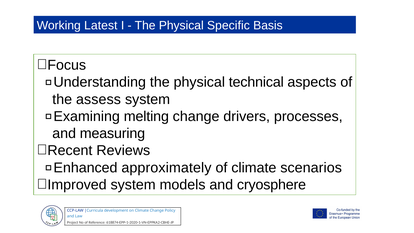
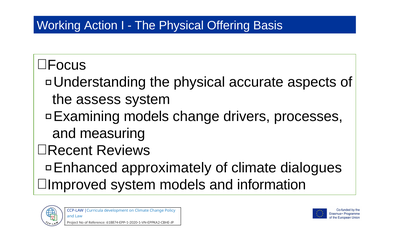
Latest: Latest -> Action (101, 26)
Specific: Specific -> Offering (228, 26)
technical: technical -> accurate (256, 82)
melting: melting -> models (146, 116)
scenarios: scenarios -> dialogues (311, 168)
cryosphere: cryosphere -> information (272, 185)
